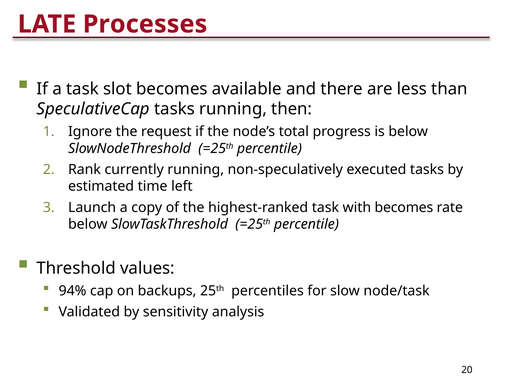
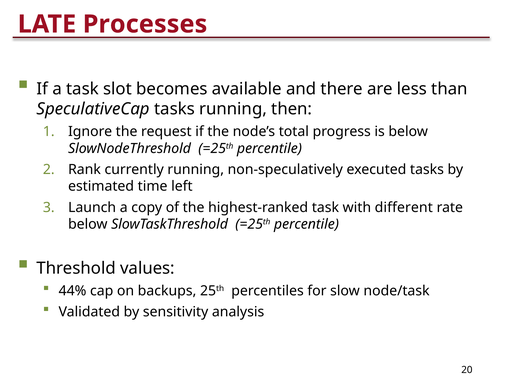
with becomes: becomes -> different (404, 207)
94%: 94% -> 44% (73, 291)
